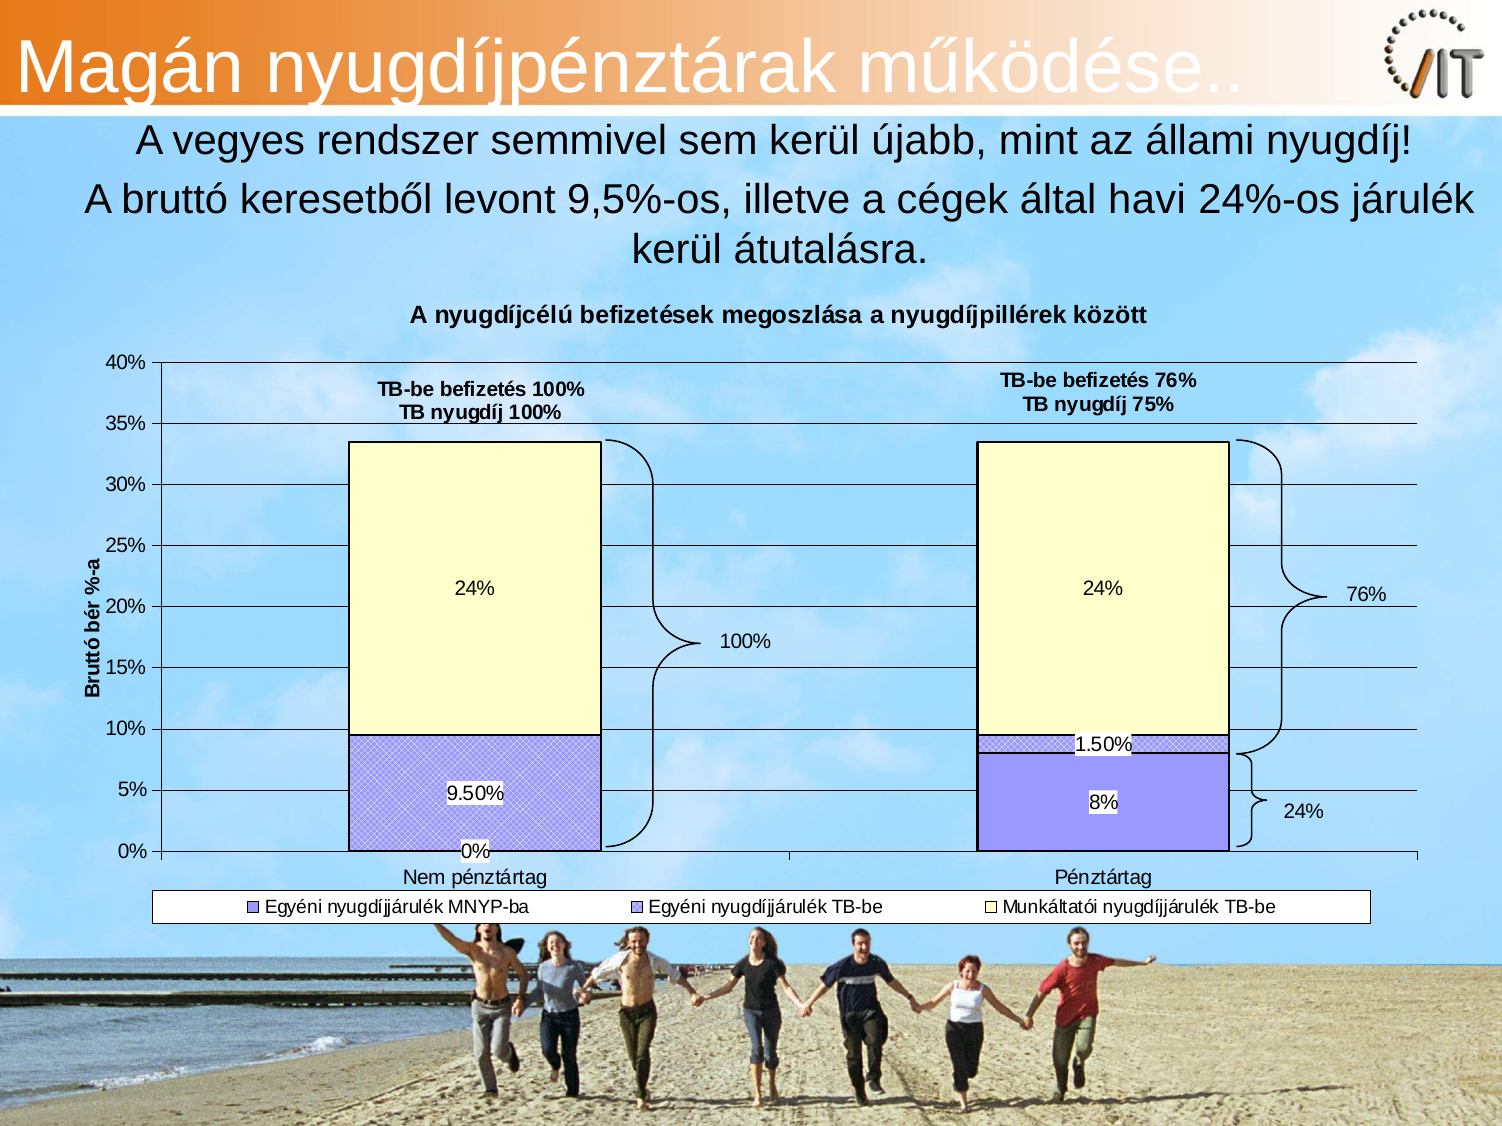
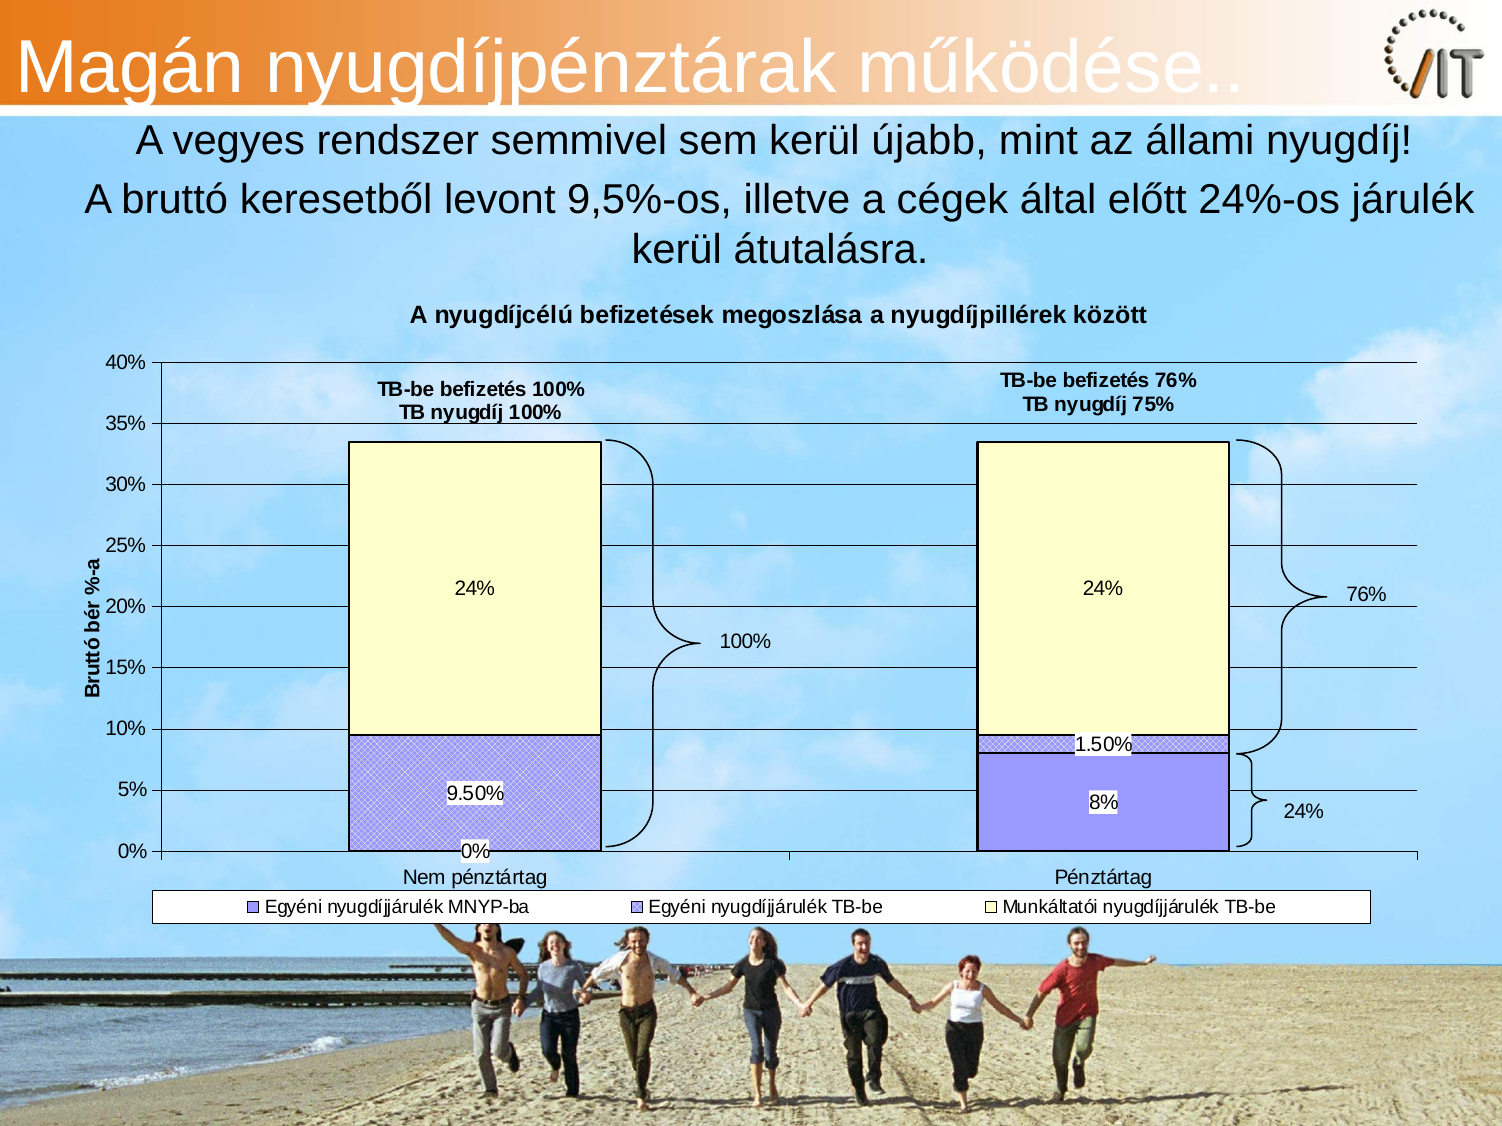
havi: havi -> előtt (1147, 200)
